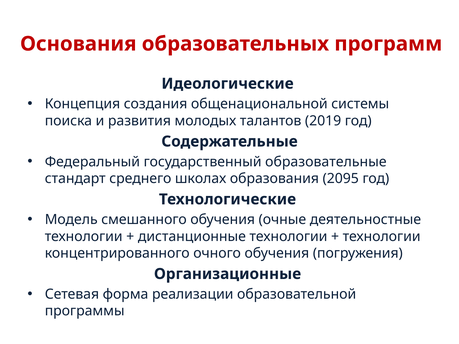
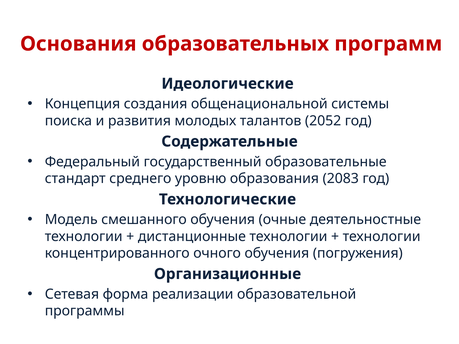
2019: 2019 -> 2052 (323, 121)
школах: школах -> уровню (201, 179)
2095: 2095 -> 2083 (341, 179)
